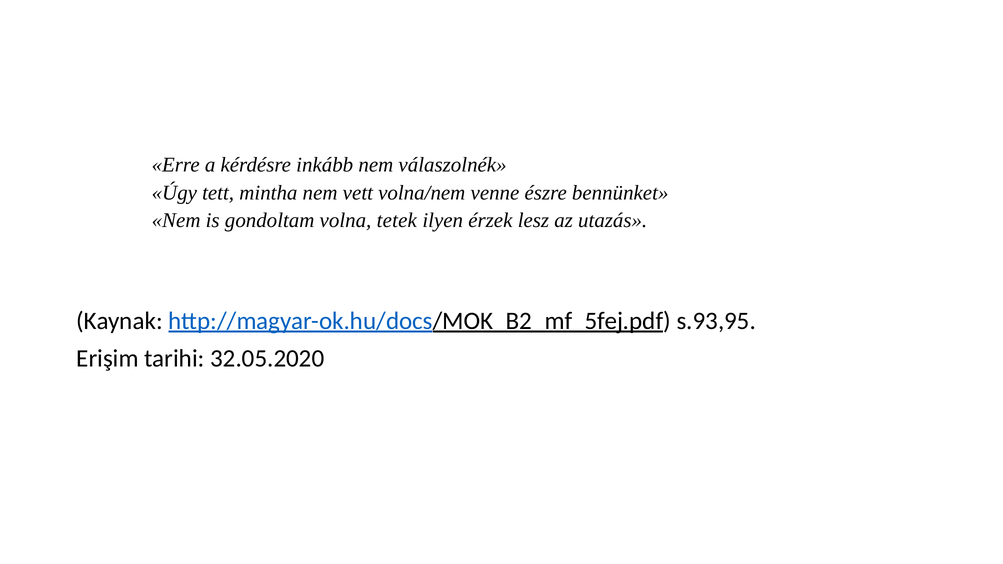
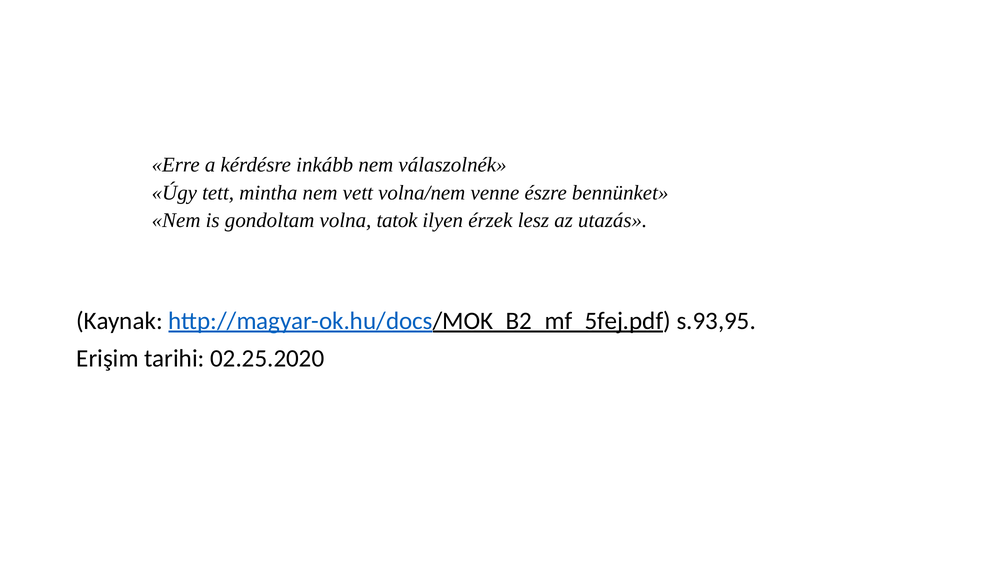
tetek: tetek -> tatok (397, 221)
32.05.2020: 32.05.2020 -> 02.25.2020 (267, 358)
